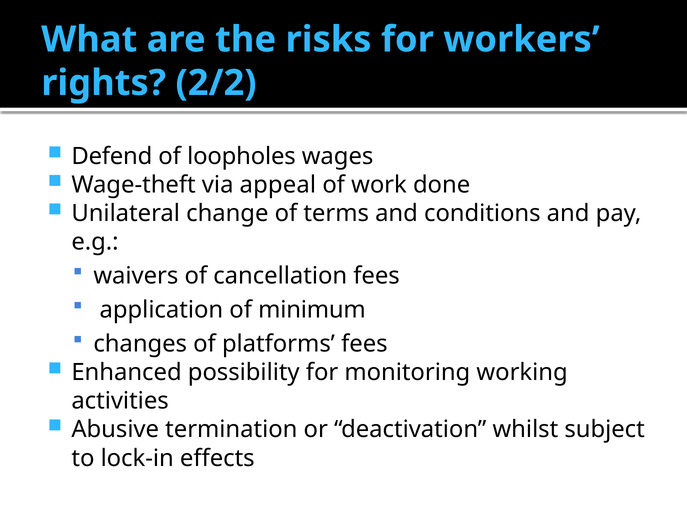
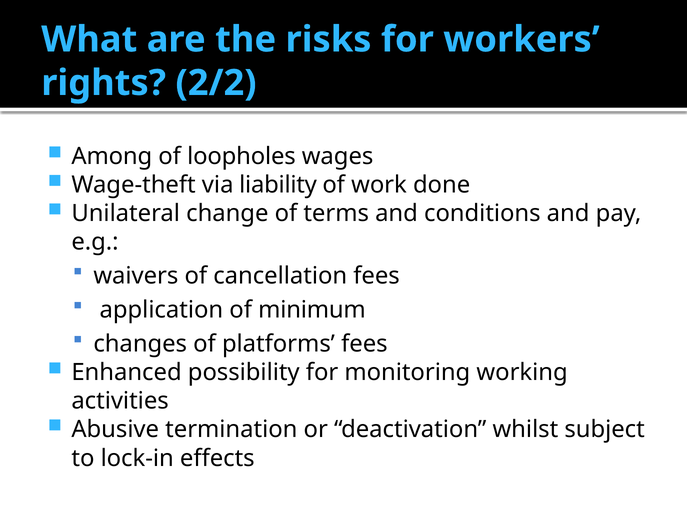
Defend: Defend -> Among (112, 156)
appeal: appeal -> liability (278, 185)
